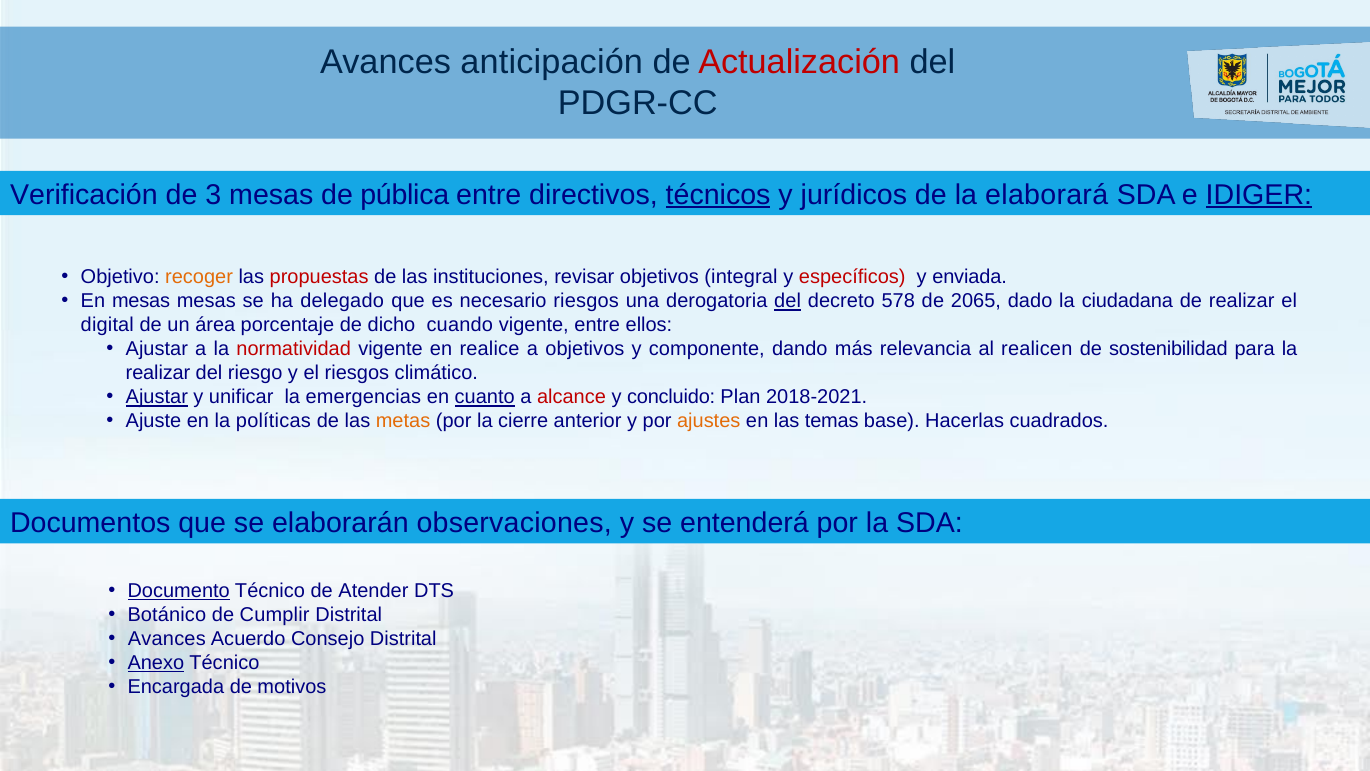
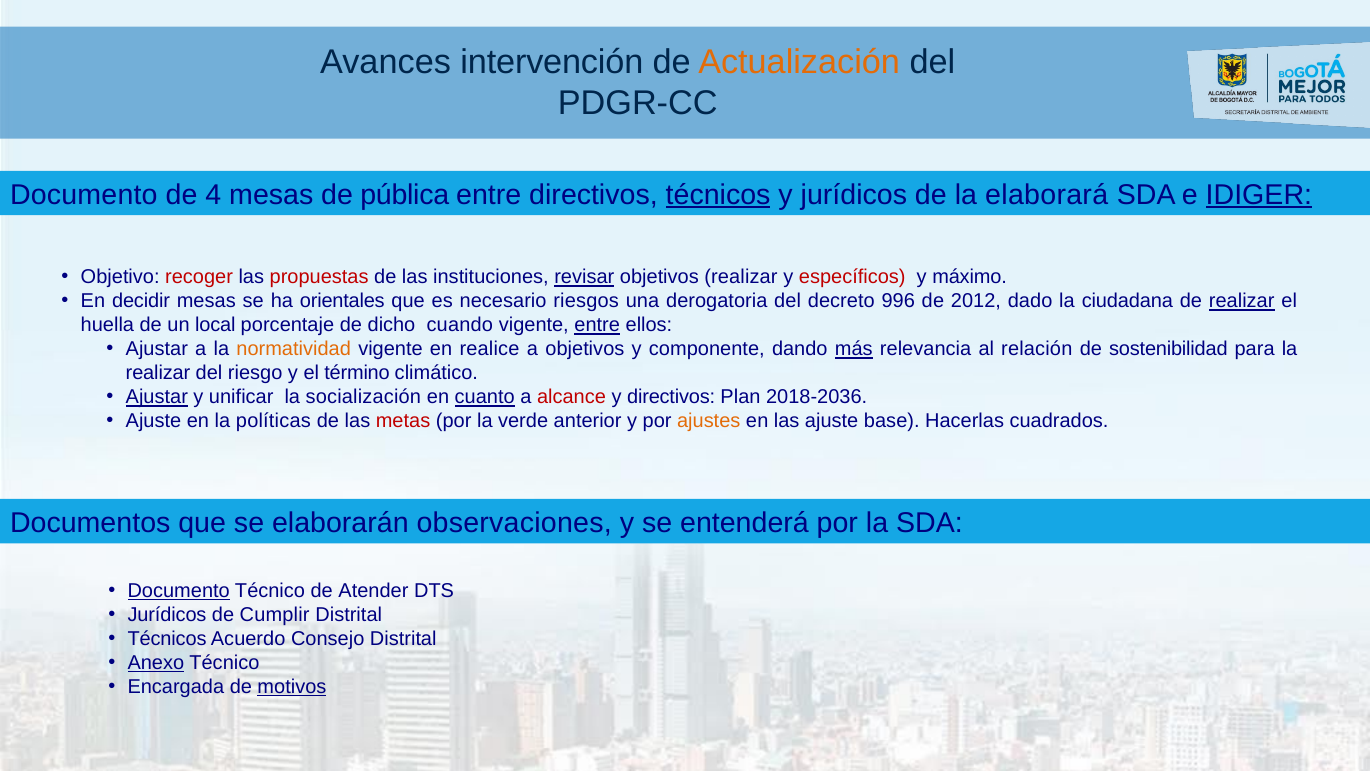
anticipación: anticipación -> intervención (552, 62)
Actualización colour: red -> orange (799, 62)
Verificación: Verificación -> Documento (84, 195)
3: 3 -> 4 (213, 195)
recoger colour: orange -> red (199, 277)
revisar underline: none -> present (584, 277)
objetivos integral: integral -> realizar (741, 277)
enviada: enviada -> máximo (970, 277)
En mesas: mesas -> decidir (141, 301)
delegado: delegado -> orientales (342, 301)
del underline: present -> none (788, 301)
578: 578 -> 996 (898, 301)
2065: 2065 -> 2012 (976, 301)
realizar underline: none -> present (1242, 301)
digital: digital -> huella (107, 325)
área: área -> local (215, 325)
entre underline: none -> present (597, 325)
normatividad colour: red -> orange (294, 349)
más underline: none -> present (854, 349)
realicen: realicen -> relación (1037, 349)
el riesgos: riesgos -> término (357, 373)
emergencias: emergencias -> socialización (363, 397)
y concluido: concluido -> directivos (671, 397)
2018-2021: 2018-2021 -> 2018-2036 (817, 397)
metas colour: orange -> red (403, 421)
cierre: cierre -> verde (523, 421)
las temas: temas -> ajuste (832, 421)
Botánico: Botánico -> Jurídicos (167, 614)
Avances: Avances -> Técnicos (167, 638)
motivos underline: none -> present (292, 686)
